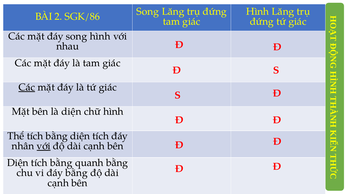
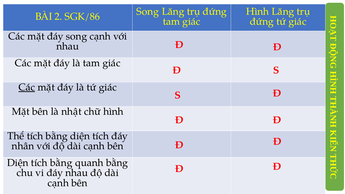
song hình: hình -> cạnh (100, 36)
là diện: diện -> nhật (71, 112)
với underline: present -> none (44, 146)
đáy bằng: bằng -> nhau (77, 173)
